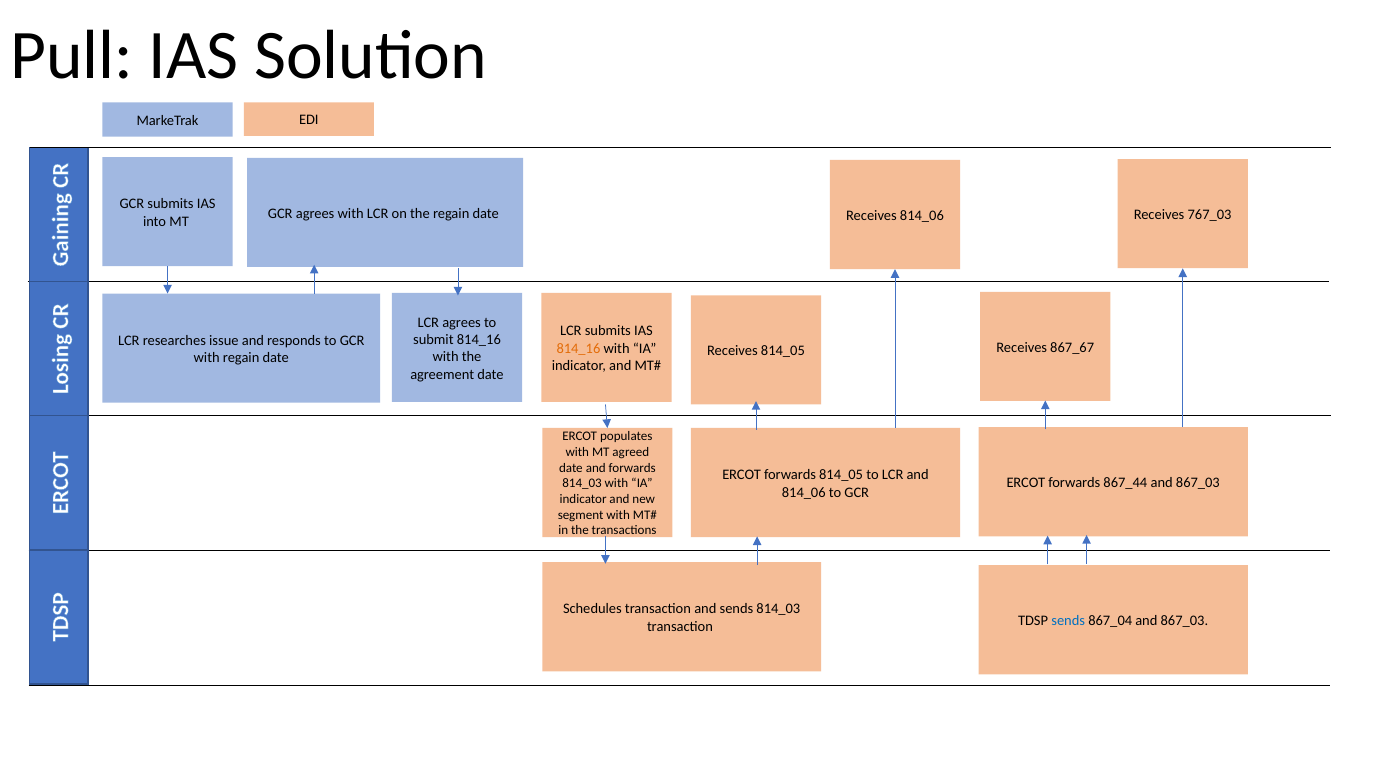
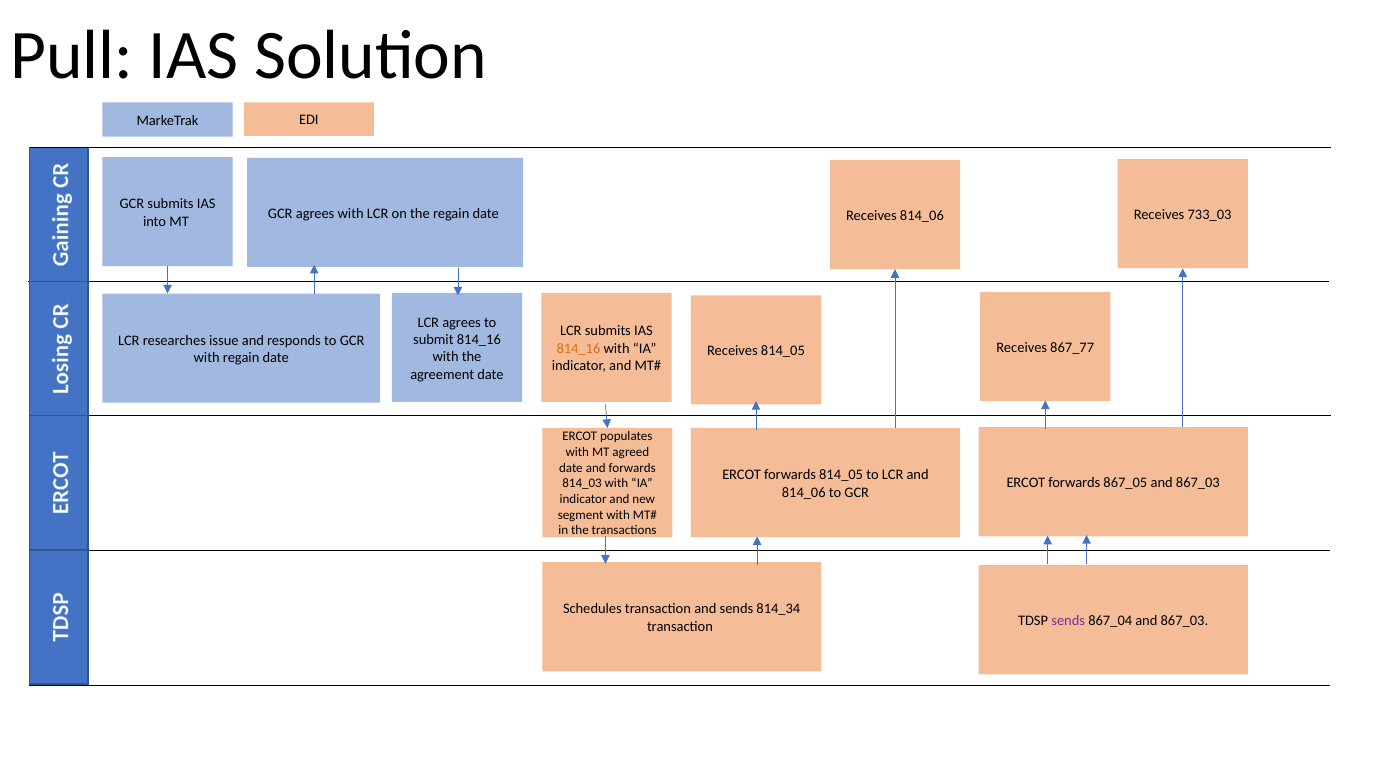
767_03: 767_03 -> 733_03 (1210, 215)
867_67: 867_67 -> 867_77 (1072, 347)
867_44: 867_44 -> 867_05 (1125, 483)
sends 814_03: 814_03 -> 814_34 (778, 609)
sends colour: blue -> purple (1068, 621)
